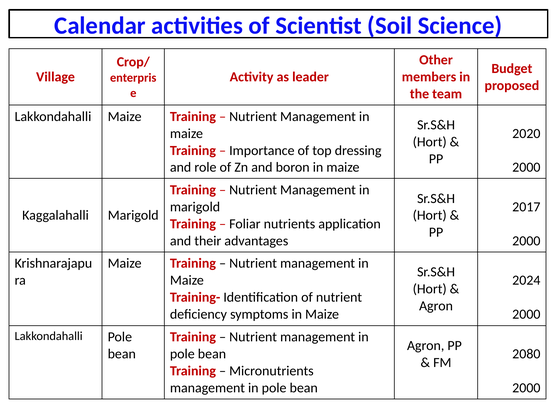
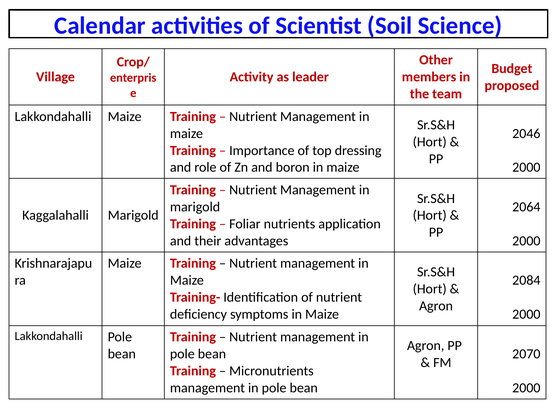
2020: 2020 -> 2046 (526, 134)
2017: 2017 -> 2064 (526, 207)
2024: 2024 -> 2084 (526, 281)
2080: 2080 -> 2070 (526, 355)
